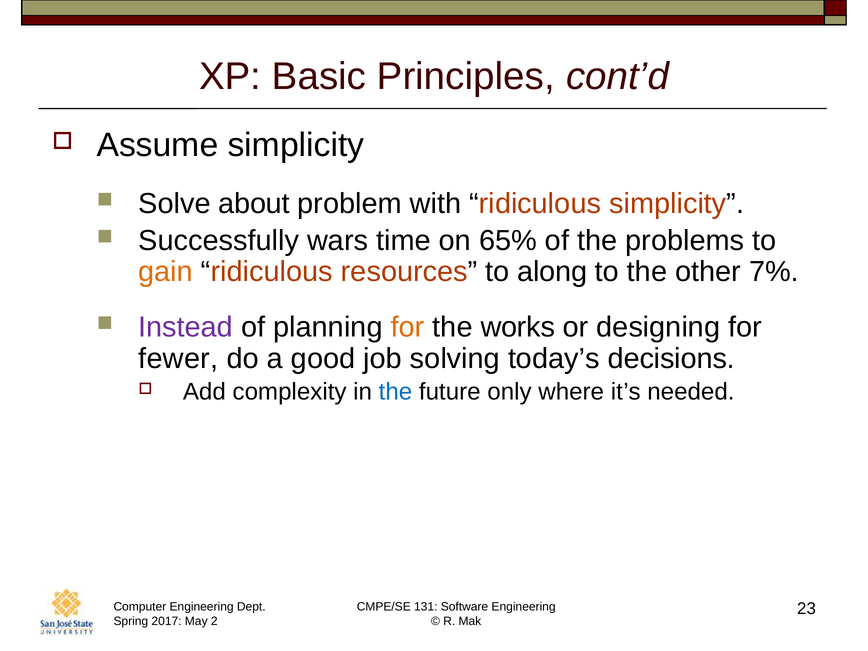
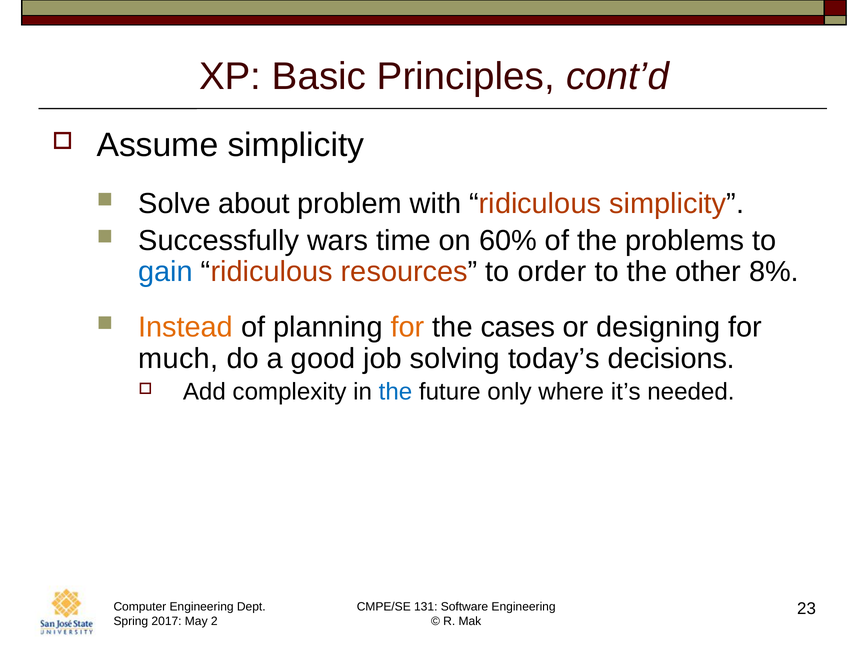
65%: 65% -> 60% (508, 241)
gain colour: orange -> blue (166, 272)
along: along -> order (552, 272)
7%: 7% -> 8% (774, 272)
Instead colour: purple -> orange (186, 327)
works: works -> cases (518, 327)
fewer: fewer -> much (178, 359)
